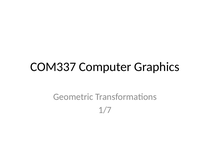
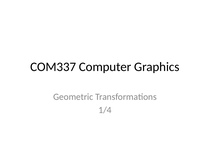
1/7: 1/7 -> 1/4 (105, 110)
